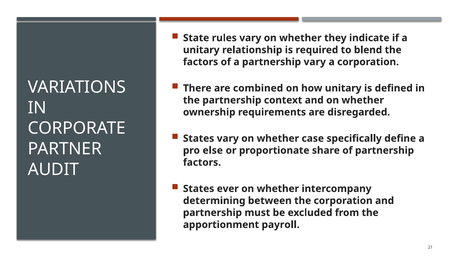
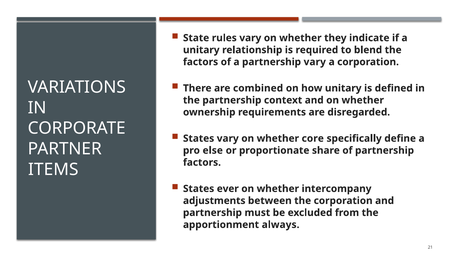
case: case -> core (313, 139)
AUDIT: AUDIT -> ITEMS (53, 170)
determining: determining -> adjustments (214, 201)
payroll: payroll -> always (281, 225)
